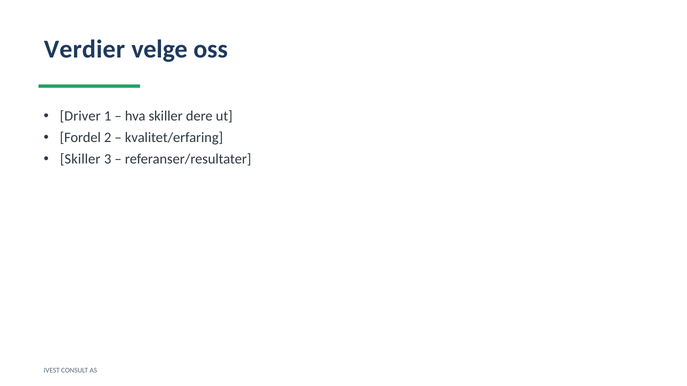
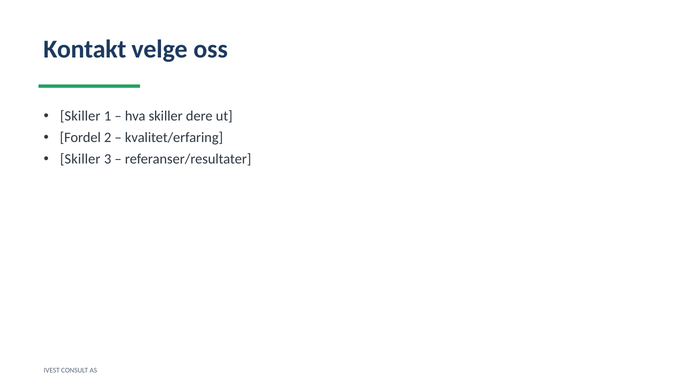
Verdier: Verdier -> Kontakt (85, 49)
Driver: Driver -> Skiller (80, 116)
